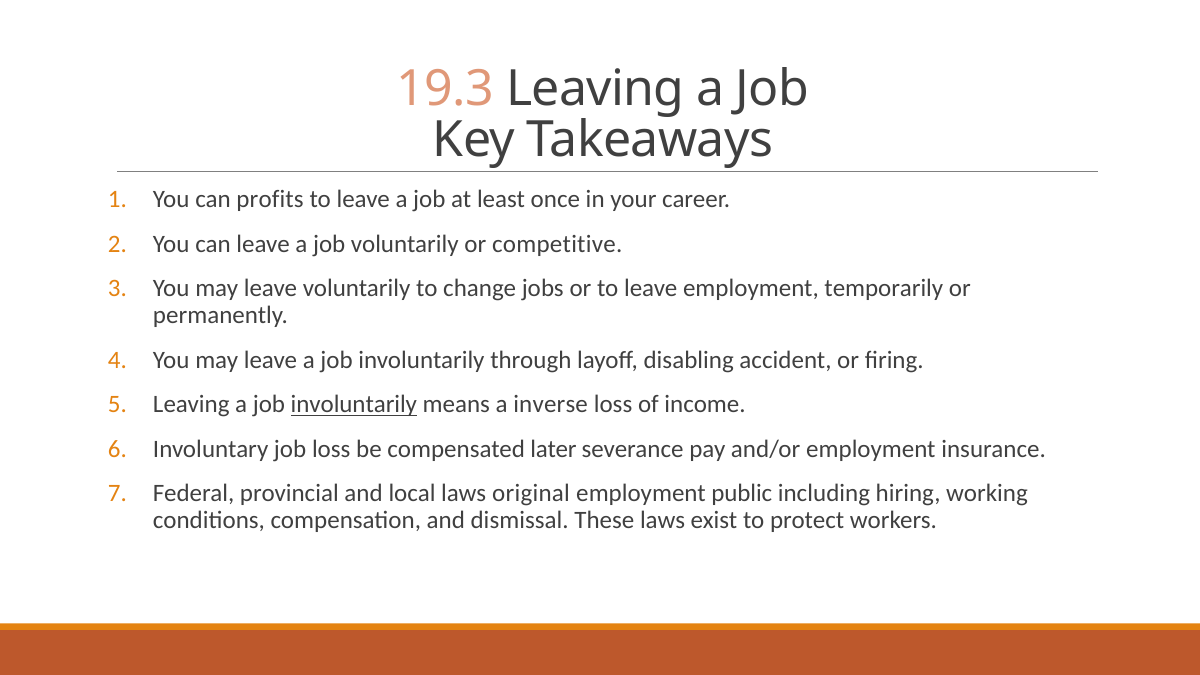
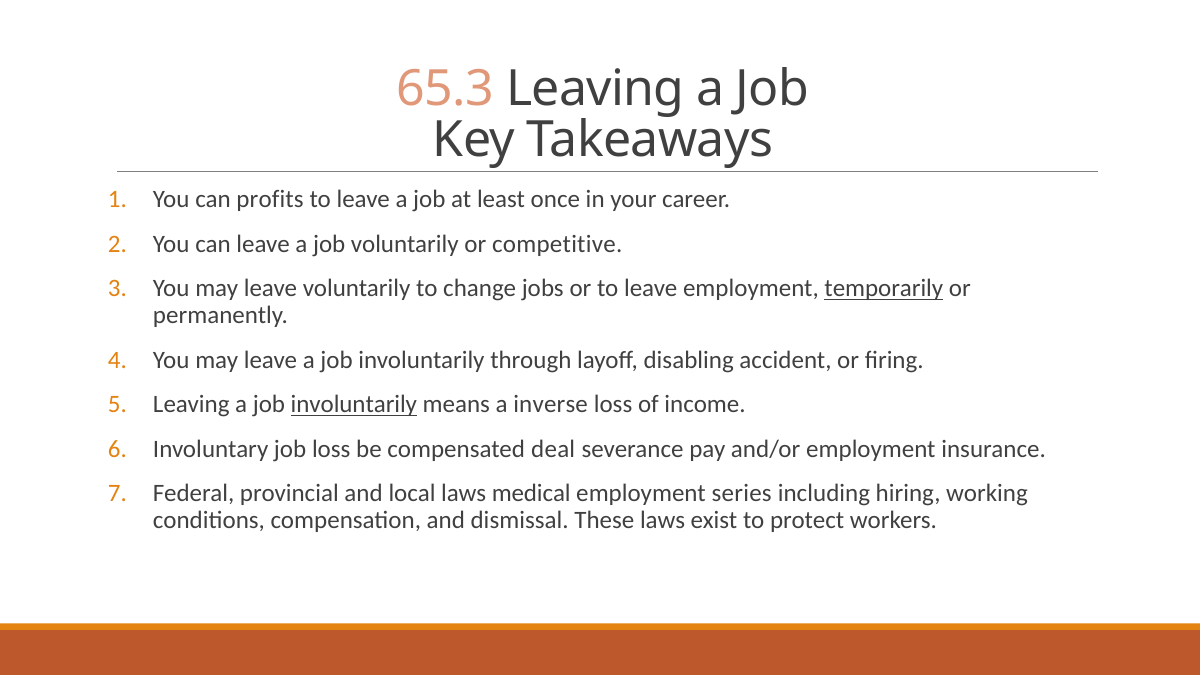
19.3: 19.3 -> 65.3 (446, 89)
temporarily underline: none -> present (884, 289)
later: later -> deal (553, 449)
original: original -> medical (531, 494)
public: public -> series (742, 494)
